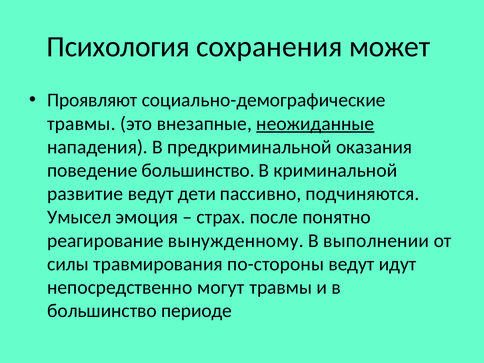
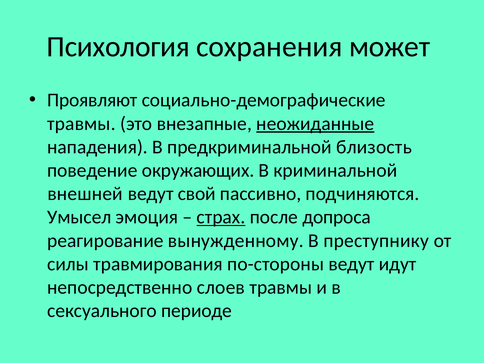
оказания: оказания -> близость (374, 147)
поведение большинство: большинство -> окружающих (198, 170)
развитие: развитие -> внешней (85, 194)
дети: дети -> свой (197, 194)
страх underline: none -> present (221, 217)
понятно: понятно -> допроса (337, 217)
выполнении: выполнении -> преступнику (376, 241)
могут: могут -> слоев (221, 287)
большинство: большинство -> сексуального (102, 311)
